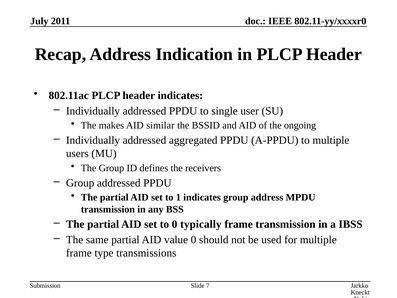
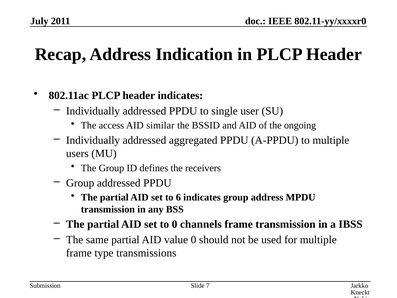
makes: makes -> access (111, 125)
1: 1 -> 6 (178, 197)
typically: typically -> channels (201, 224)
